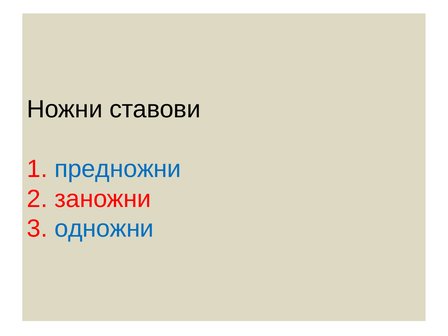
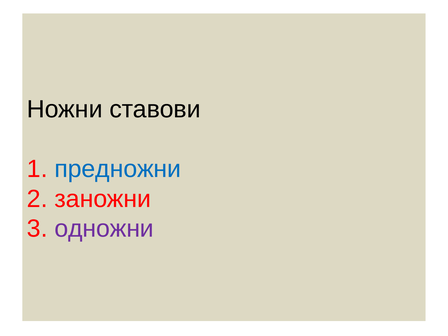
одножни colour: blue -> purple (104, 229)
